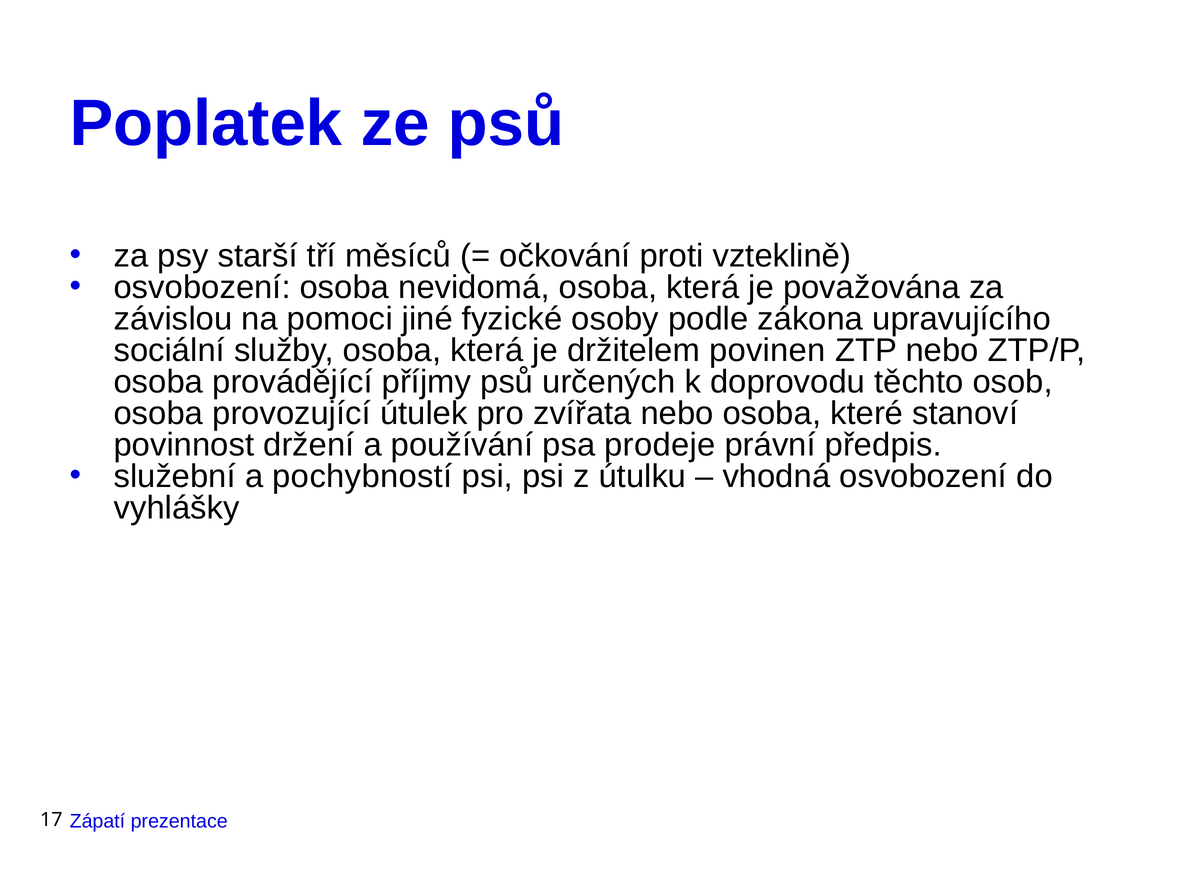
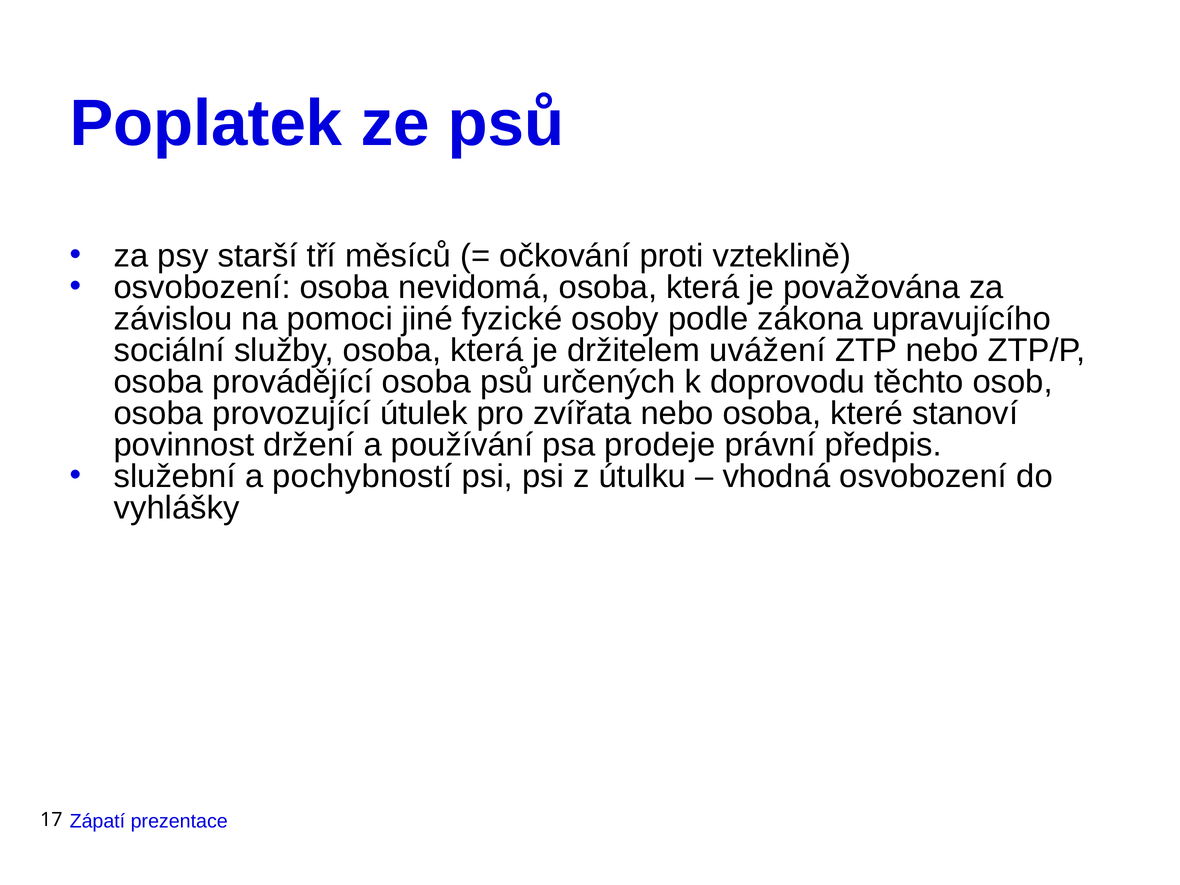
povinen: povinen -> uvážení (767, 350)
provádějící příjmy: příjmy -> osoba (426, 382)
